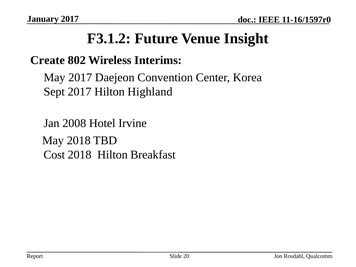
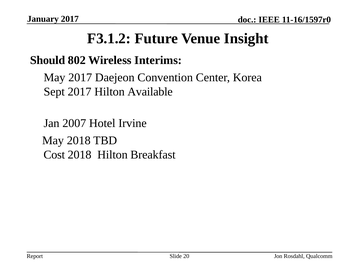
Create: Create -> Should (48, 60)
Highland: Highland -> Available (150, 92)
2008: 2008 -> 2007 (74, 123)
